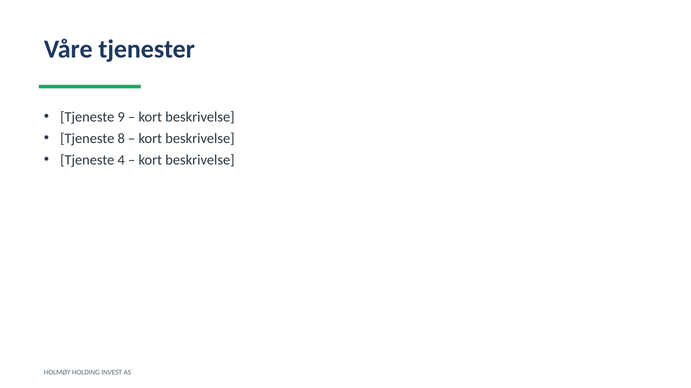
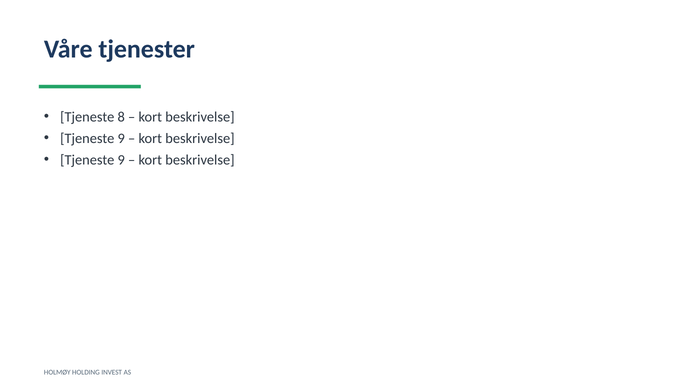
9: 9 -> 8 (121, 117)
8: 8 -> 9 (121, 139)
4: 4 -> 9 (121, 160)
